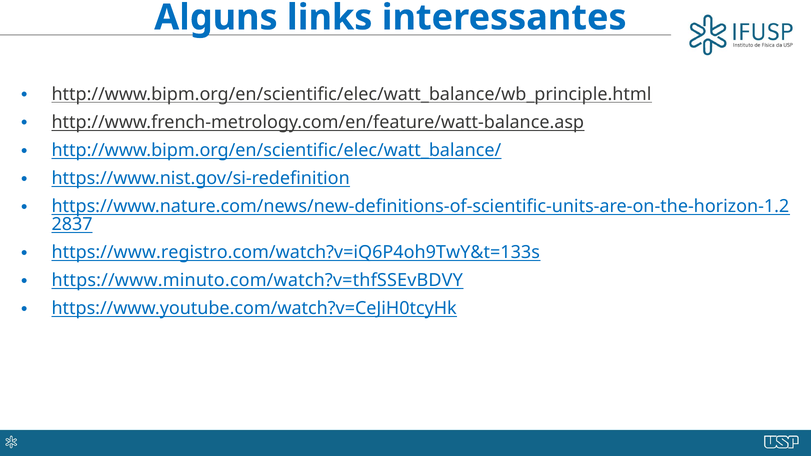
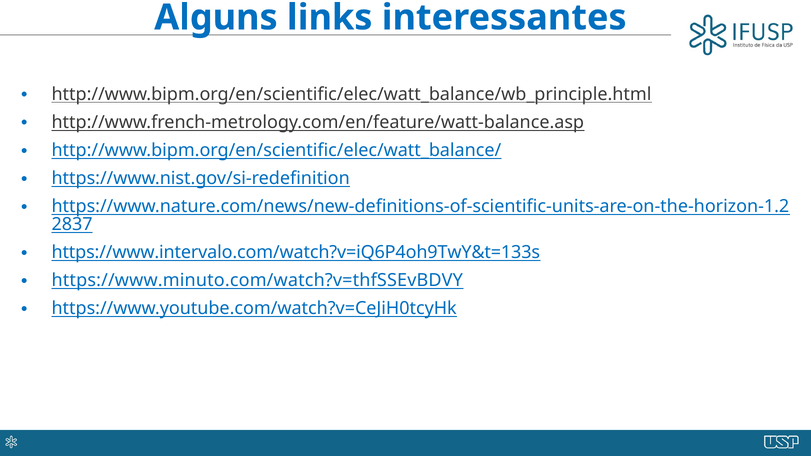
https://www.registro.com/watch?v=iQ6P4oh9TwY&t=133s: https://www.registro.com/watch?v=iQ6P4oh9TwY&t=133s -> https://www.intervalo.com/watch?v=iQ6P4oh9TwY&t=133s (296, 252)
